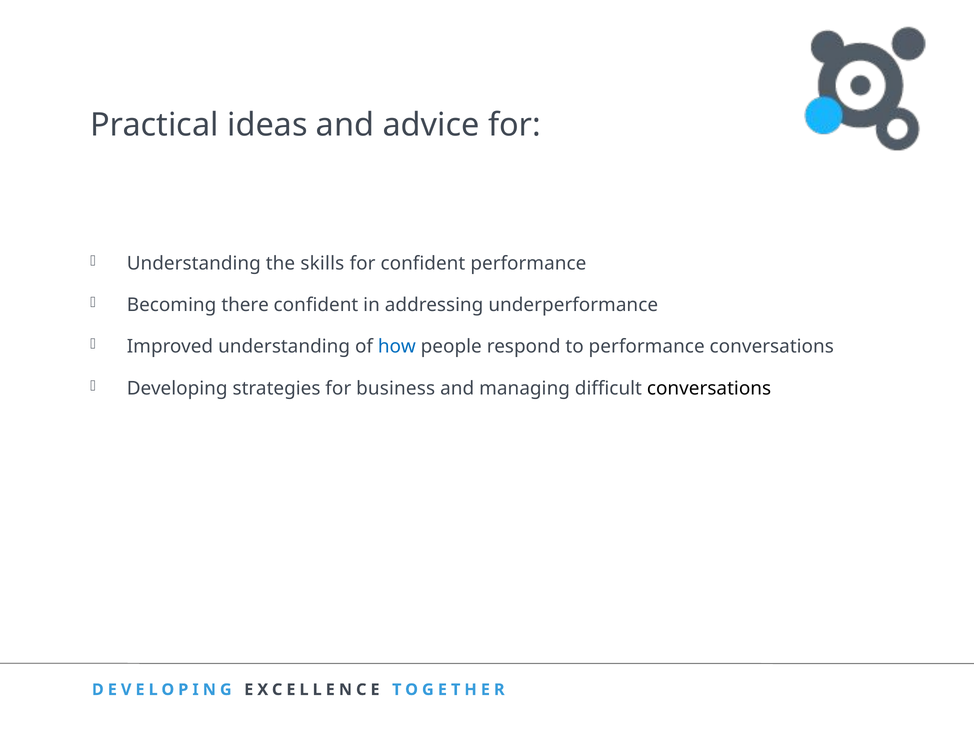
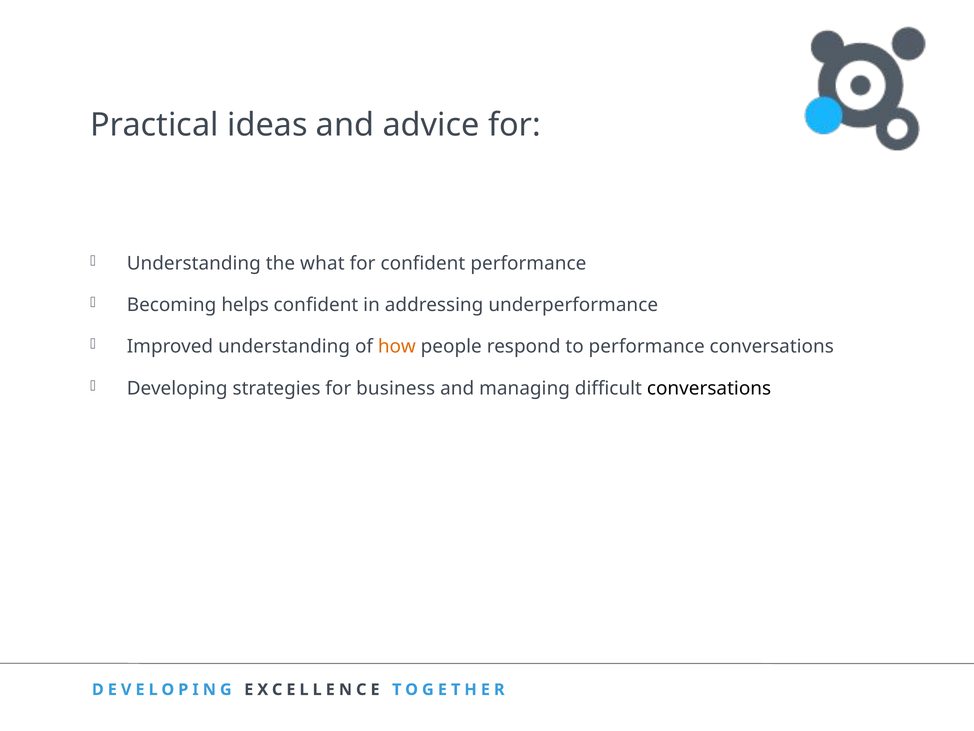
skills: skills -> what (322, 263)
there: there -> helps (245, 305)
how colour: blue -> orange (397, 346)
